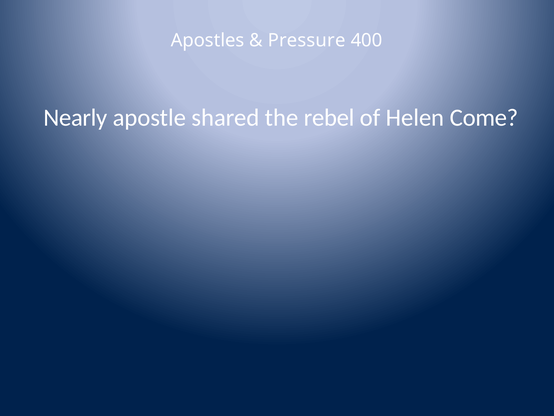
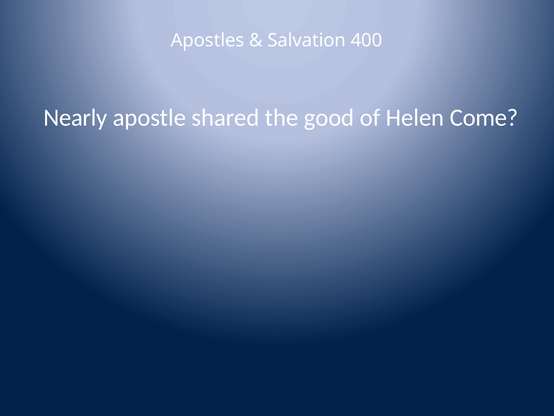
Pressure: Pressure -> Salvation (307, 40)
rebel: rebel -> good (329, 118)
